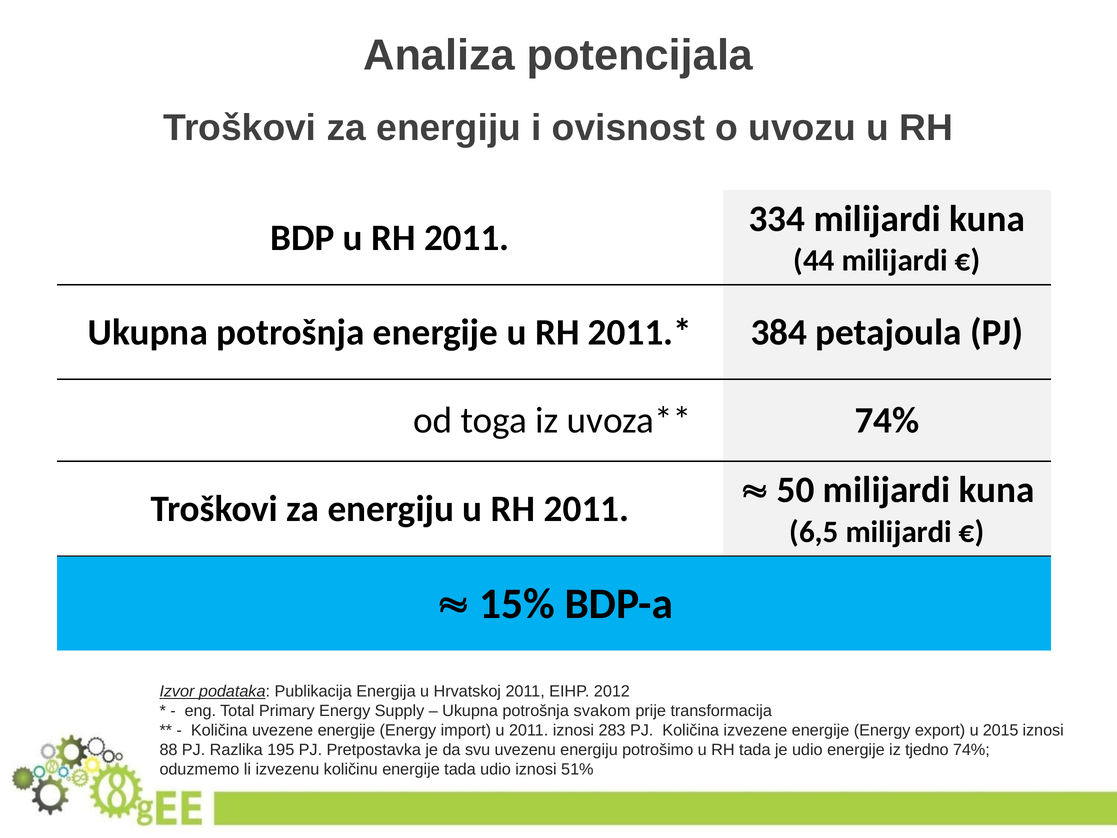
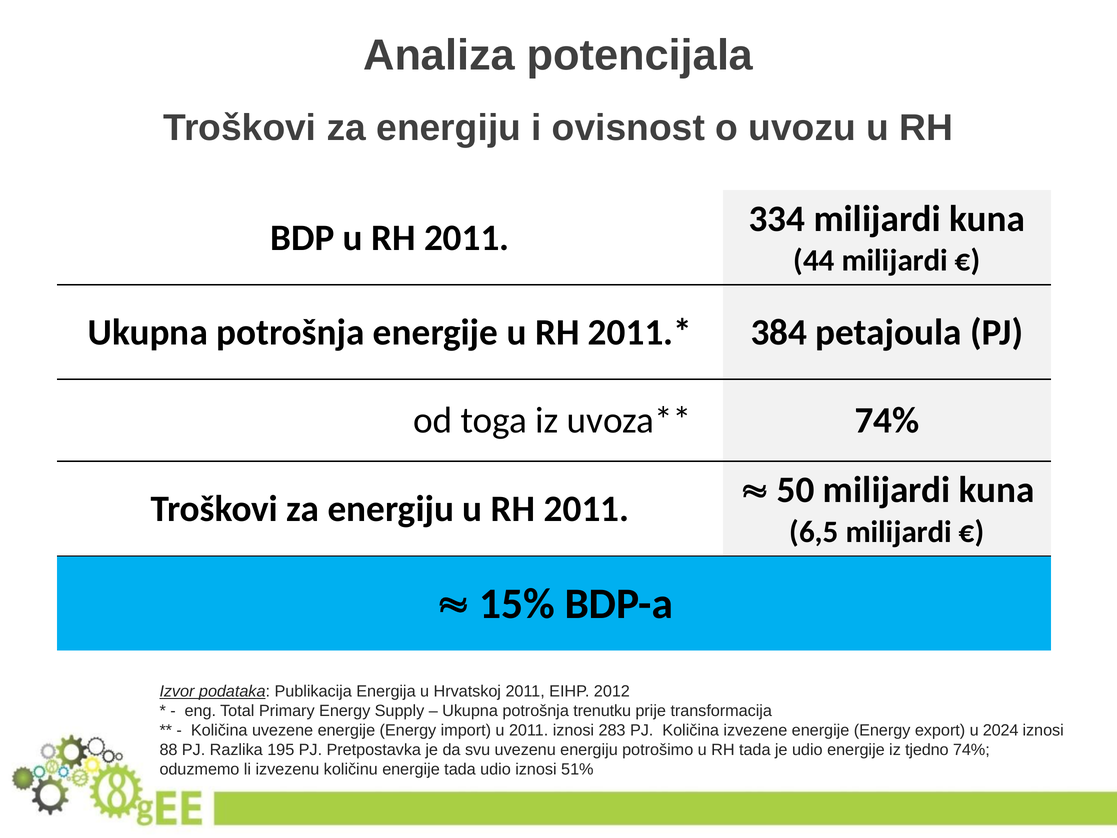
svakom: svakom -> trenutku (602, 711)
2015: 2015 -> 2024 (1001, 730)
